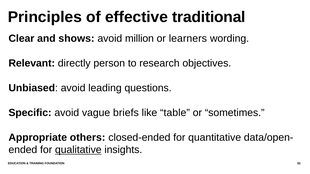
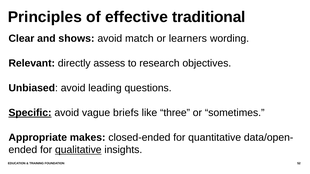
million: million -> match (139, 39)
person: person -> assess (109, 63)
Specific underline: none -> present (30, 113)
table: table -> three (175, 113)
others: others -> makes (88, 138)
